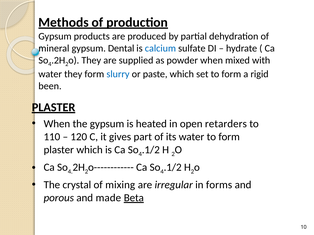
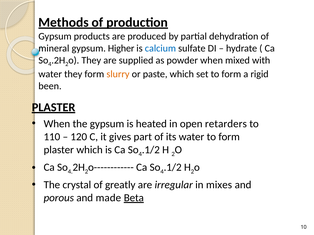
Dental: Dental -> Higher (121, 48)
slurry colour: blue -> orange (118, 74)
mixing: mixing -> greatly (120, 185)
forms: forms -> mixes (219, 185)
